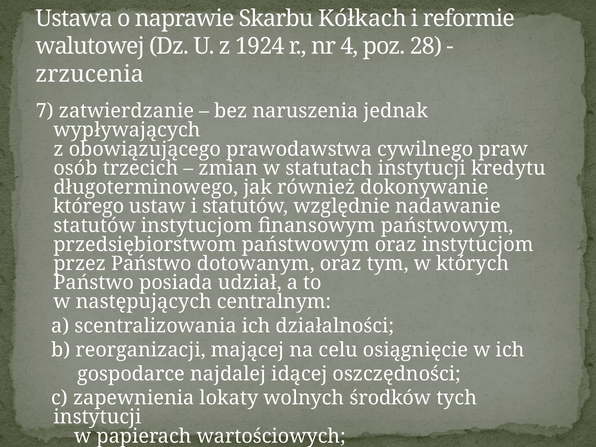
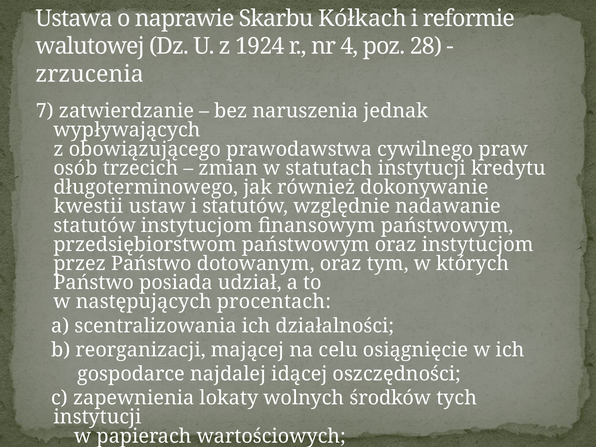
którego: którego -> kwestii (88, 206)
centralnym: centralnym -> procentach (274, 302)
